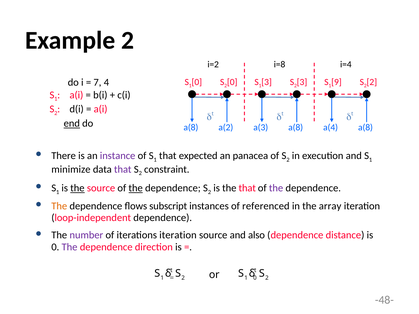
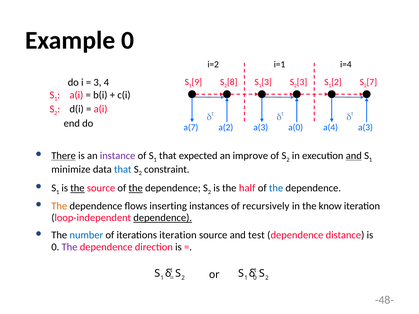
Example 2: 2 -> 0 (128, 41)
i=8: i=8 -> i=1 (280, 65)
7: 7 -> 3 (97, 82)
1 0: 0 -> 9 (197, 82)
2 0: 0 -> 8 (232, 82)
1 9: 9 -> 2 (336, 82)
2 2: 2 -> 7 (372, 82)
end underline: present -> none (72, 124)
a(8: a(8 -> a(7 (191, 127)
a(3 a(8: a(8 -> a(0 (296, 127)
a(4 a(8: a(8 -> a(3 (366, 127)
There underline: none -> present (64, 156)
panacea: panacea -> improve (250, 156)
and underline: none -> present (354, 156)
that colour: purple -> blue (123, 169)
the that: that -> half (247, 188)
the colour: purple -> blue (276, 188)
subscript: subscript -> inserting (168, 206)
referenced: referenced -> recursively (266, 206)
array: array -> know (330, 206)
dependence underline: none -> present (163, 218)
number colour: purple -> blue (86, 235)
also: also -> test (256, 235)
